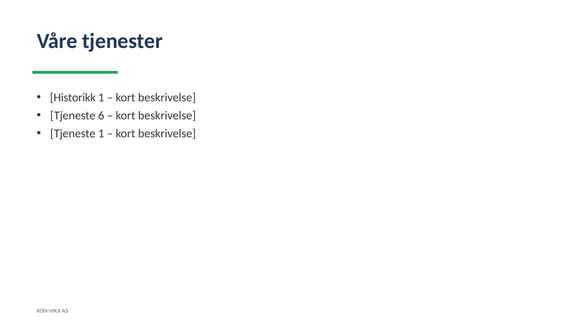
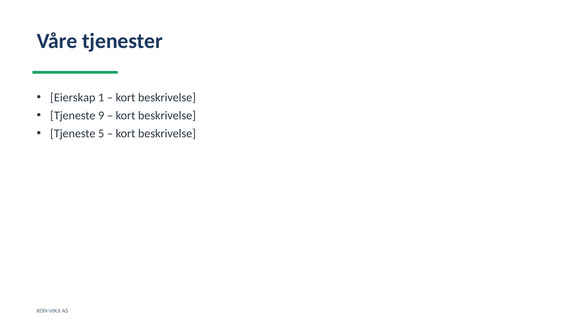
Historikk: Historikk -> Eierskap (73, 98)
6: 6 -> 9 (101, 116)
Tjeneste 1: 1 -> 5 (101, 134)
